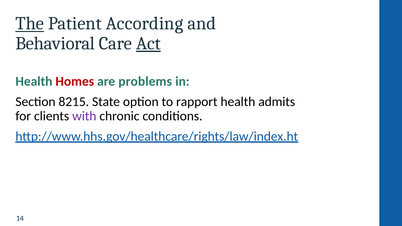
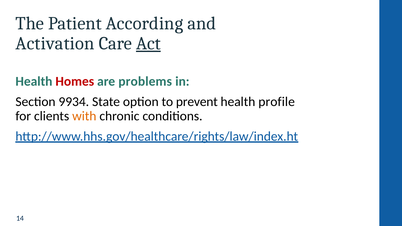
The underline: present -> none (30, 24)
Behavioral: Behavioral -> Activation (55, 43)
8215: 8215 -> 9934 (74, 102)
rapport: rapport -> prevent (197, 102)
admits: admits -> profile (277, 102)
with colour: purple -> orange (84, 116)
